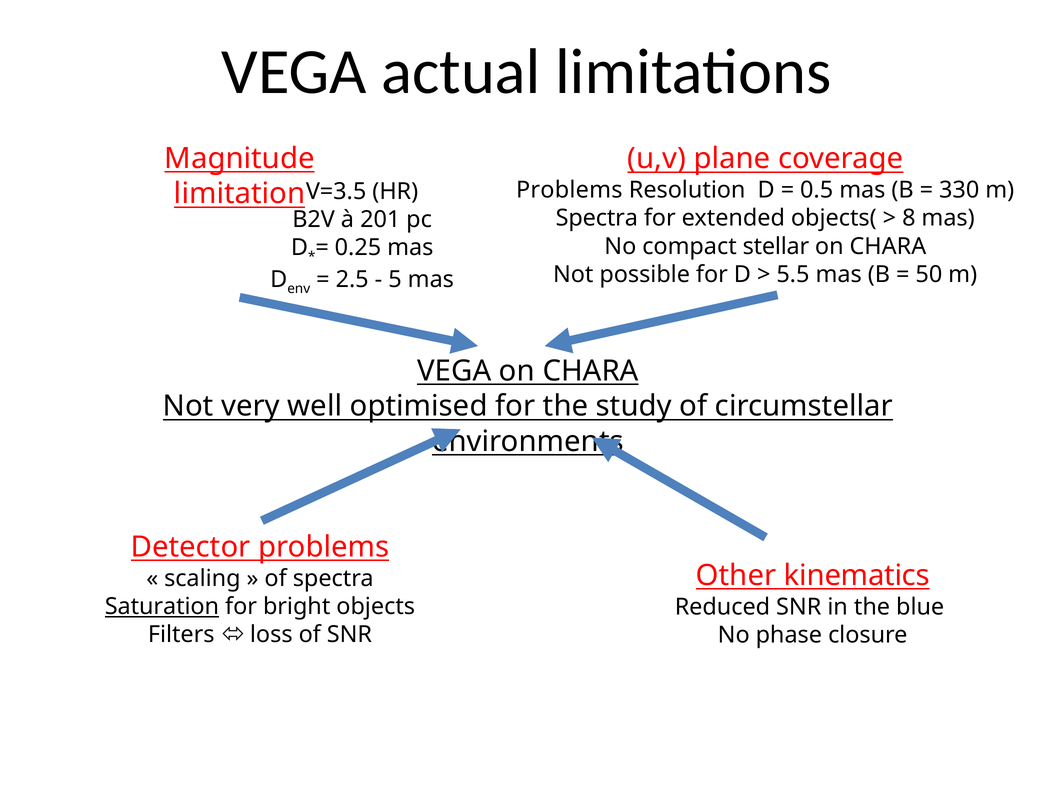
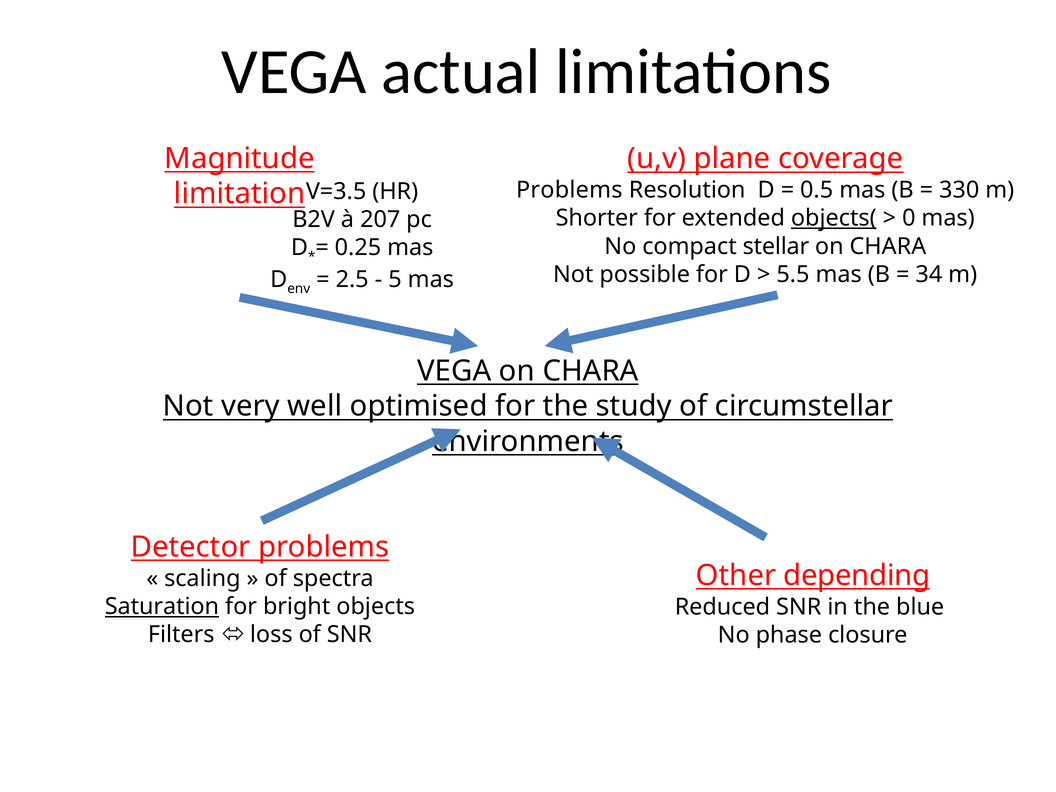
Spectra: Spectra -> Shorter (597, 218)
objects( underline: none -> present (834, 218)
8: 8 -> 0 (909, 218)
201: 201 -> 207 (380, 219)
50: 50 -> 34 (929, 274)
kinematics: kinematics -> depending (857, 576)
